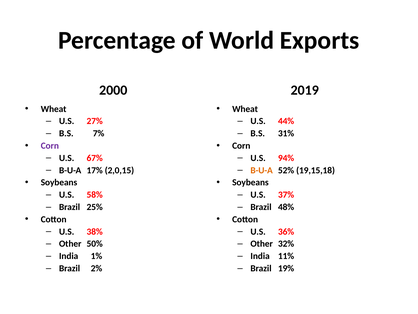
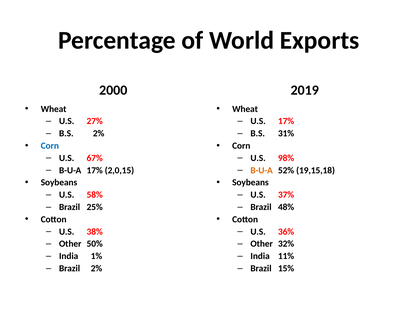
U.S 44%: 44% -> 17% (286, 121)
B.S 7%: 7% -> 2% (99, 133)
Corn colour: purple -> blue (50, 146)
94%: 94% -> 98% (286, 158)
19%: 19% -> 15% (286, 268)
